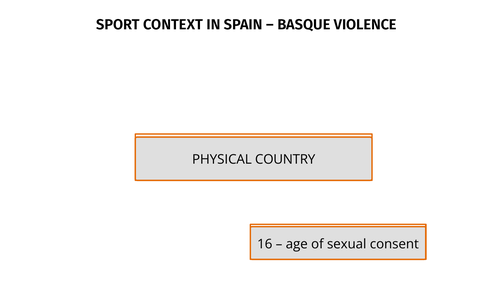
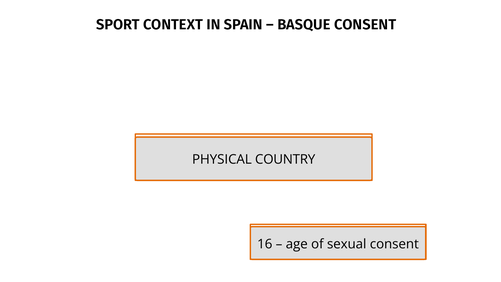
BASQUE VIOLENCE: VIOLENCE -> CONSENT (365, 25)
